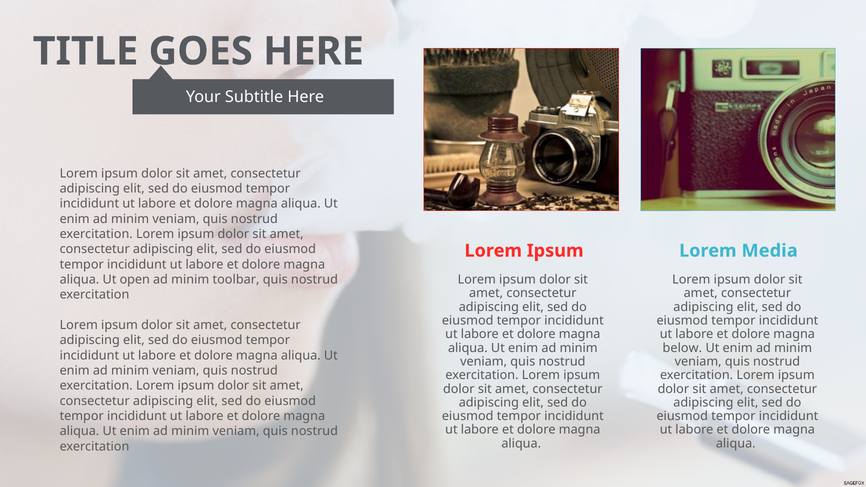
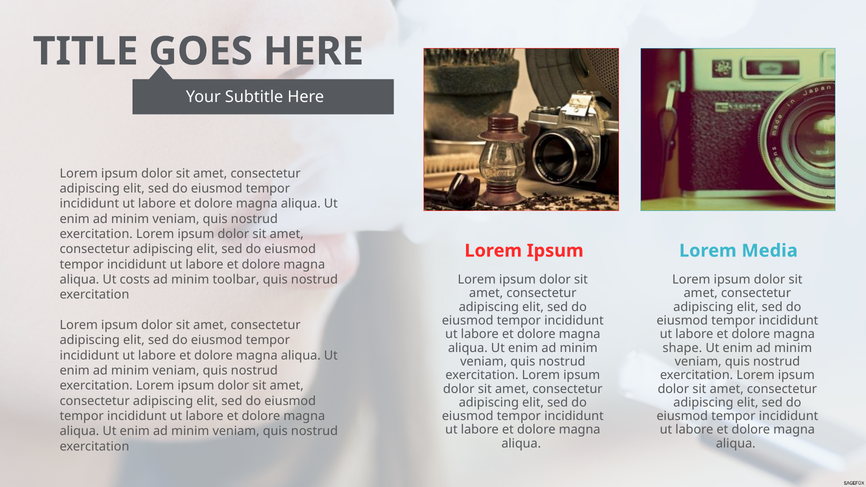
open: open -> costs (135, 280)
below: below -> shape (682, 348)
